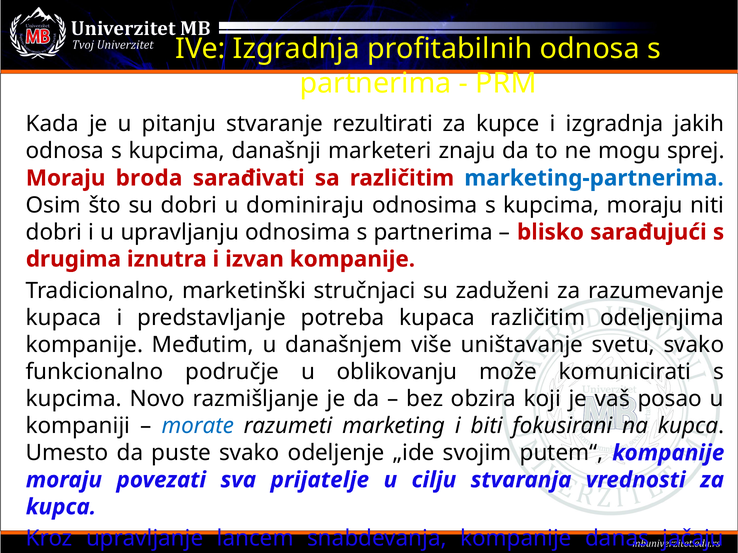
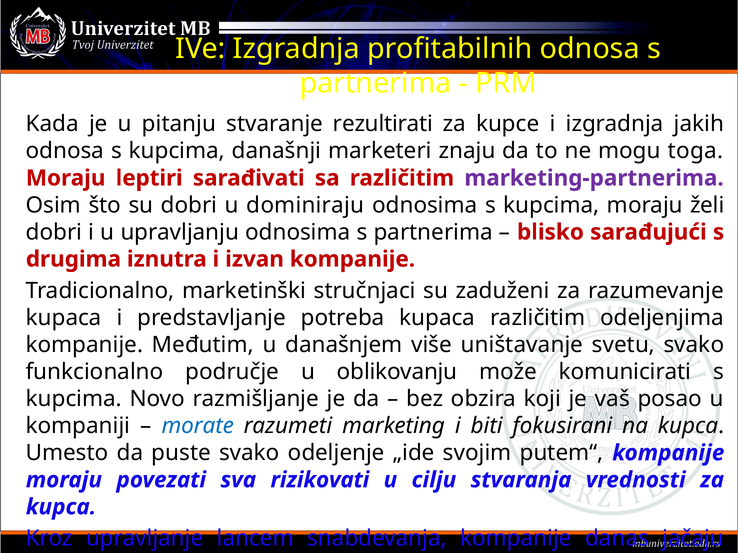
sprej: sprej -> toga (696, 151)
broda: broda -> leptiri (149, 178)
marketing-partnerima colour: blue -> purple (594, 178)
niti: niti -> želi (707, 205)
prijatelje: prijatelje -> rizikovati (320, 480)
